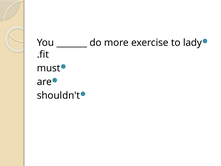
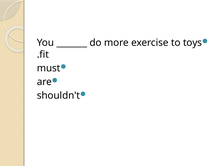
lady: lady -> toys (193, 43)
